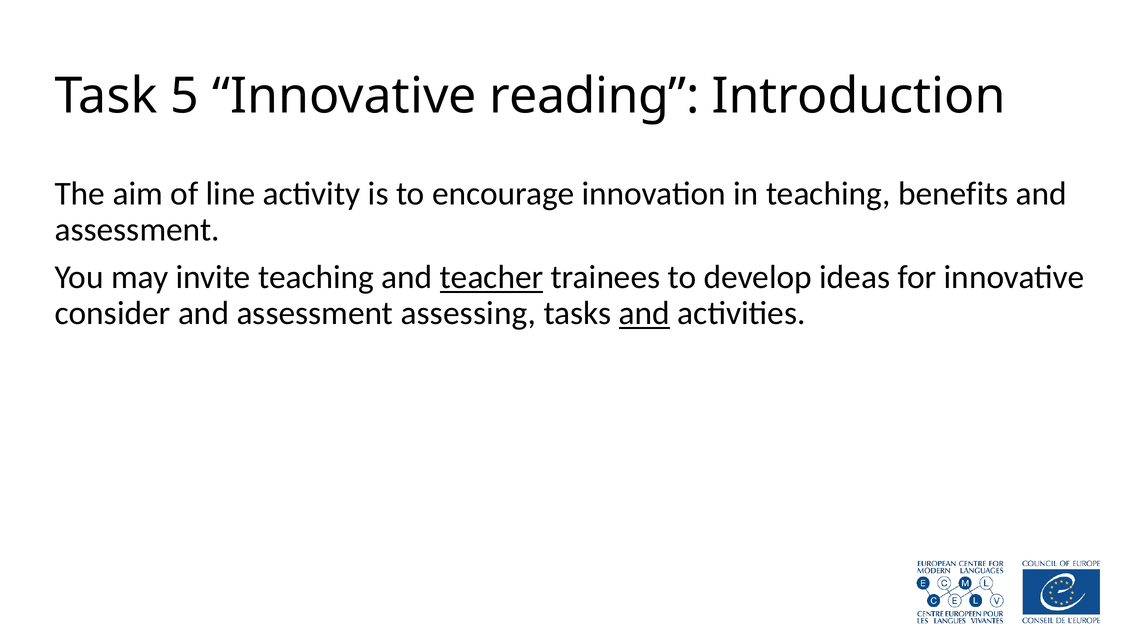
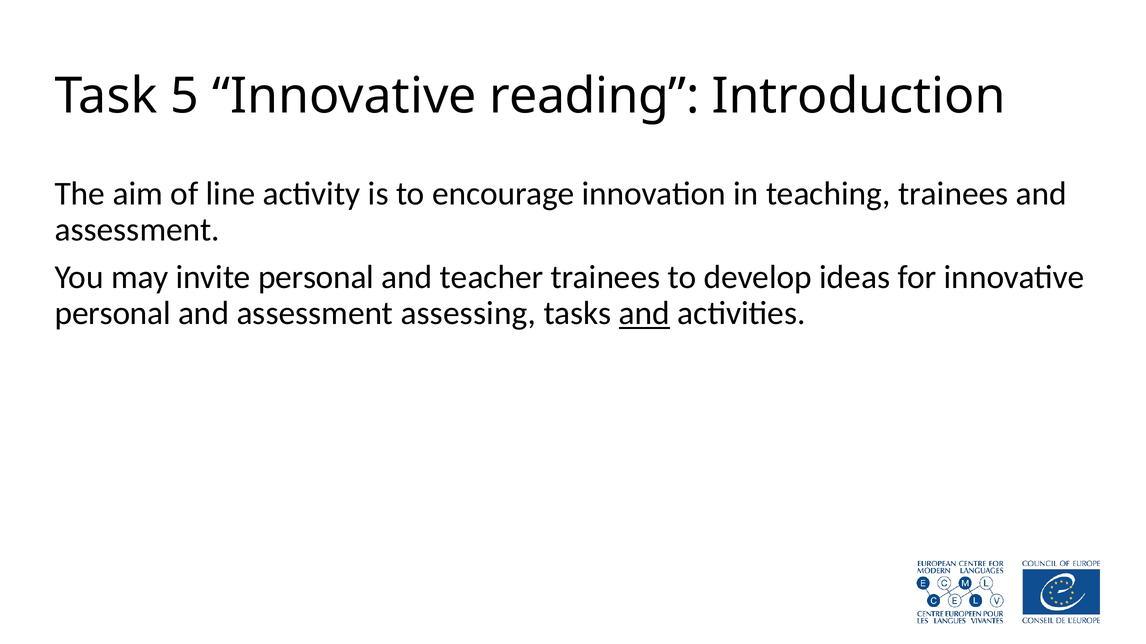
teaching benefits: benefits -> trainees (953, 194)
invite teaching: teaching -> personal (316, 278)
teacher underline: present -> none (492, 278)
consider: consider -> personal (113, 314)
